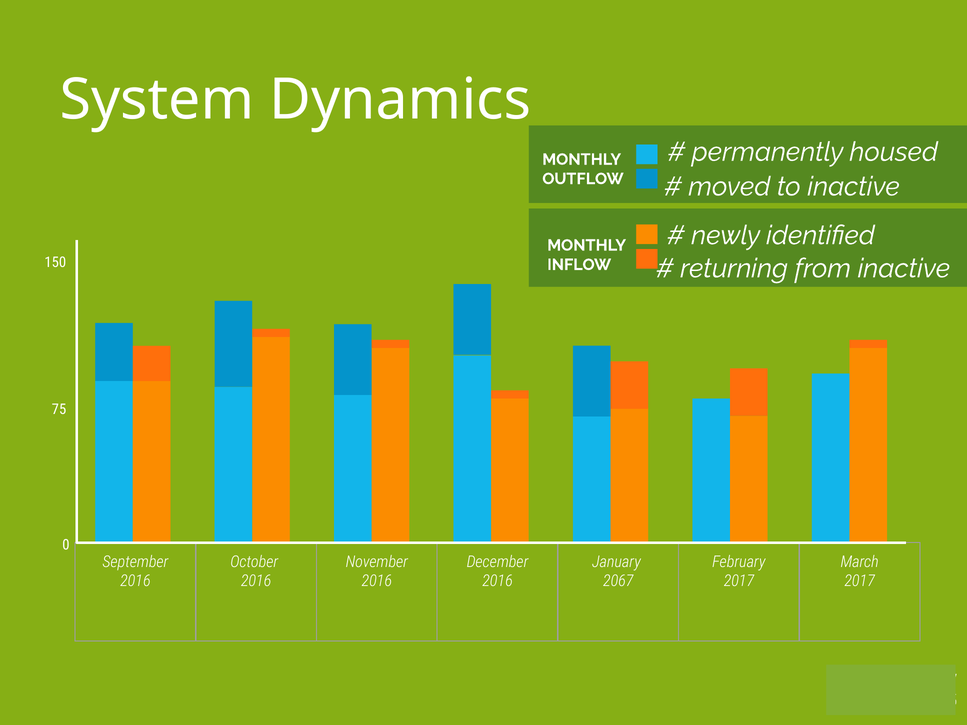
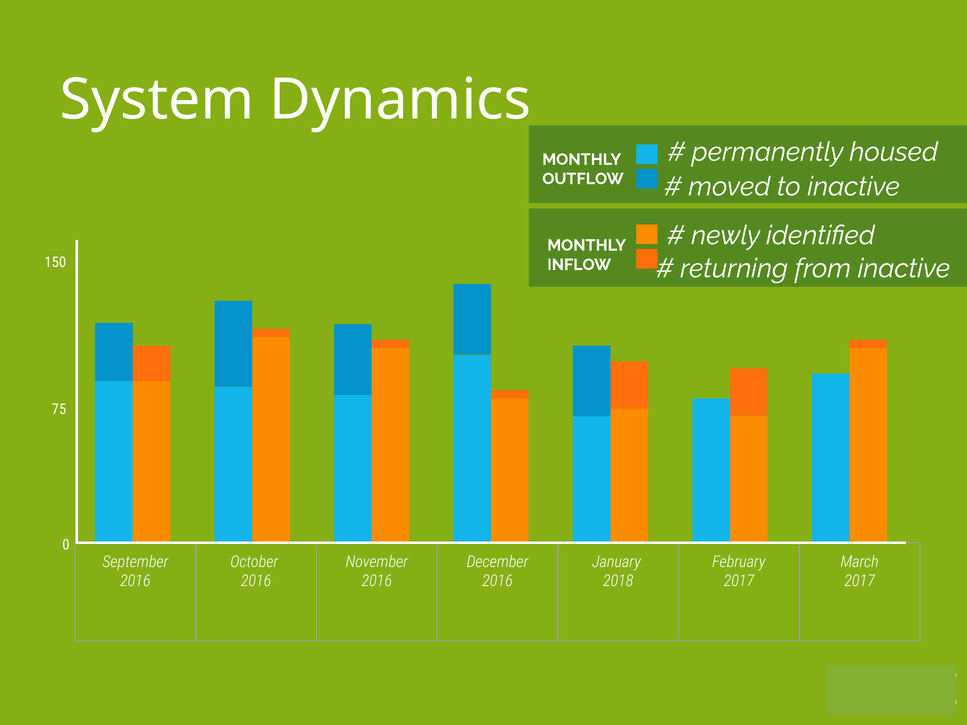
2067: 2067 -> 2018 (618, 581)
